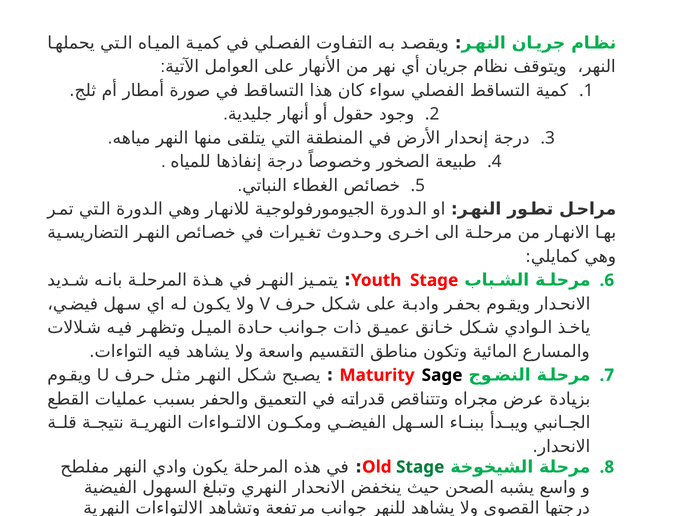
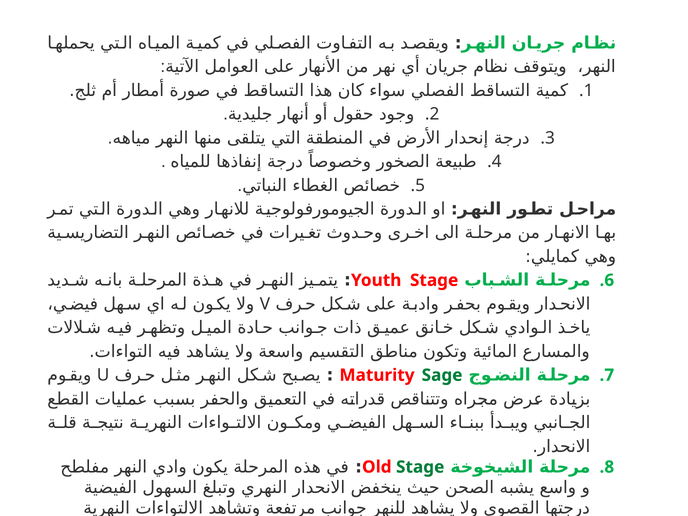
Sage colour: black -> green (442, 375)
